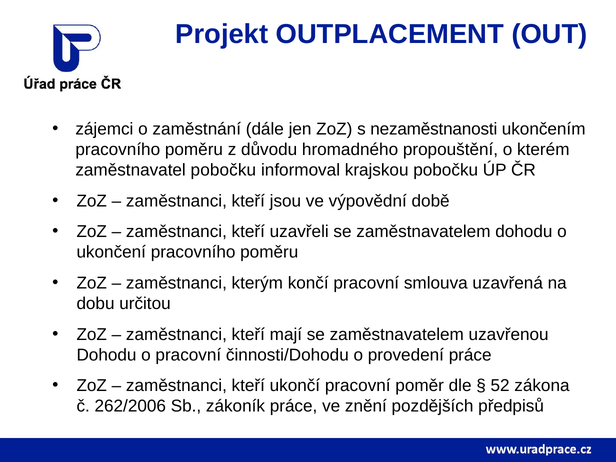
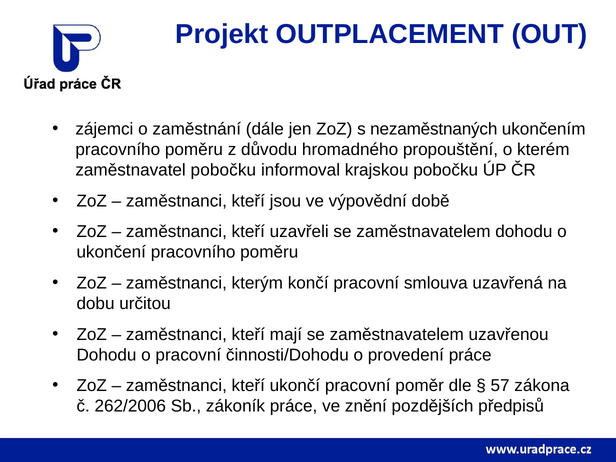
nezaměstnanosti: nezaměstnanosti -> nezaměstnaných (434, 129)
52: 52 -> 57 (500, 386)
